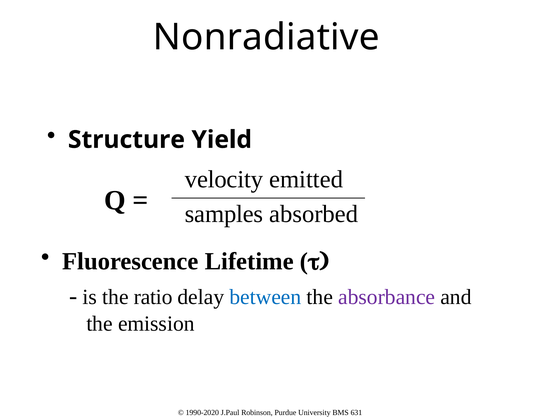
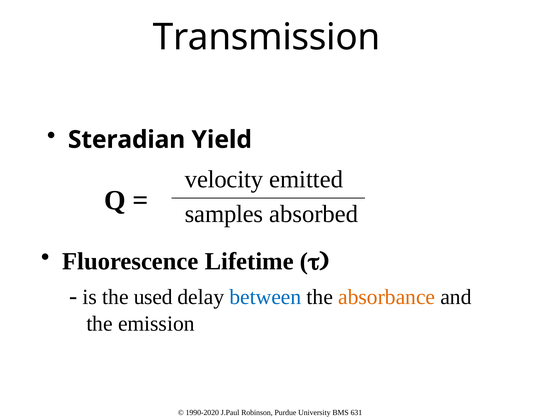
Nonradiative: Nonradiative -> Transmission (267, 37)
Structure: Structure -> Steradian (127, 139)
ratio: ratio -> used (153, 296)
absorbance colour: purple -> orange (387, 296)
